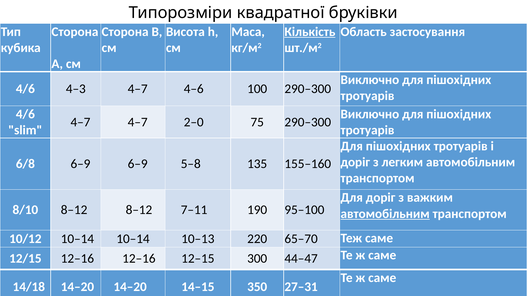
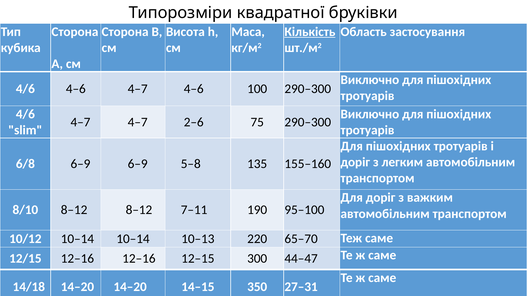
4/6 4–3: 4–3 -> 4–6 (76, 89)
2–0: 2–0 -> 2–6 (194, 122)
автомобільним underline: present -> none (385, 214)
